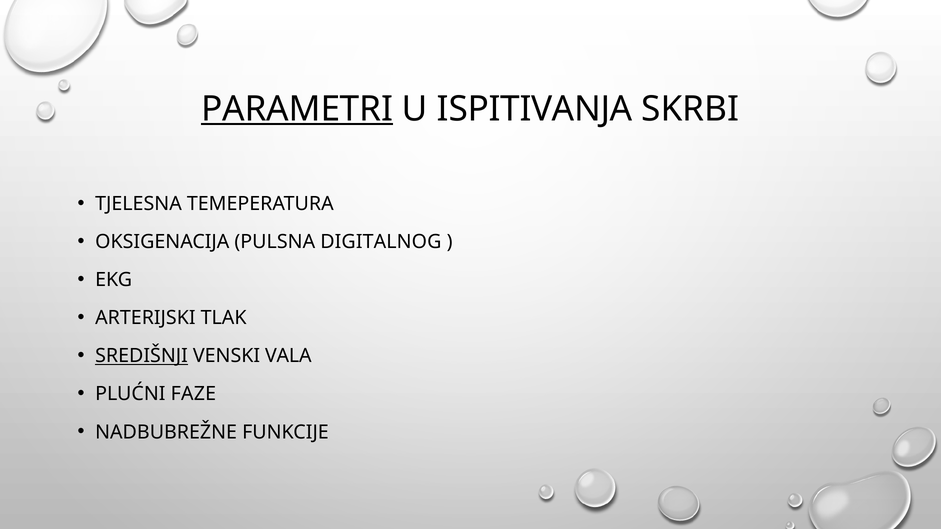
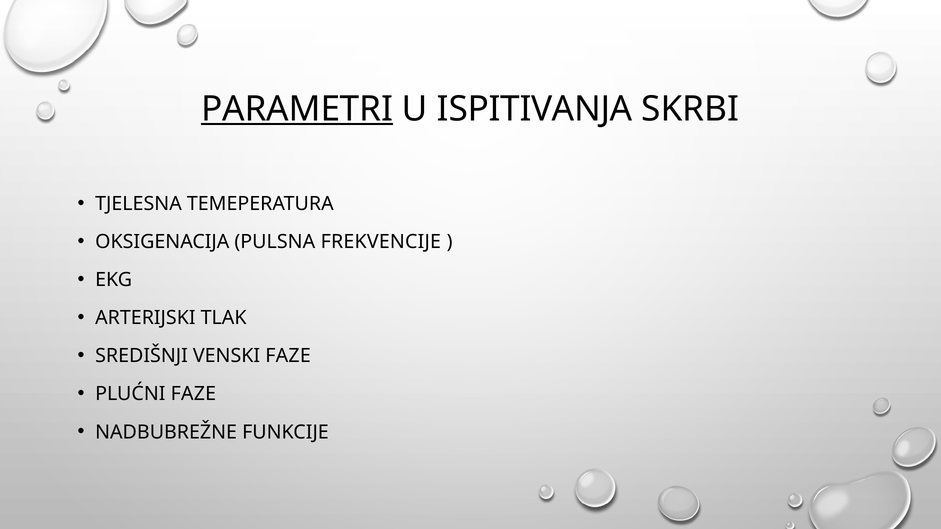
DIGITALNOG: DIGITALNOG -> FREKVENCIJE (381, 242)
SREDIŠNJI underline: present -> none (142, 356)
VENSKI VALA: VALA -> FAZE (288, 356)
